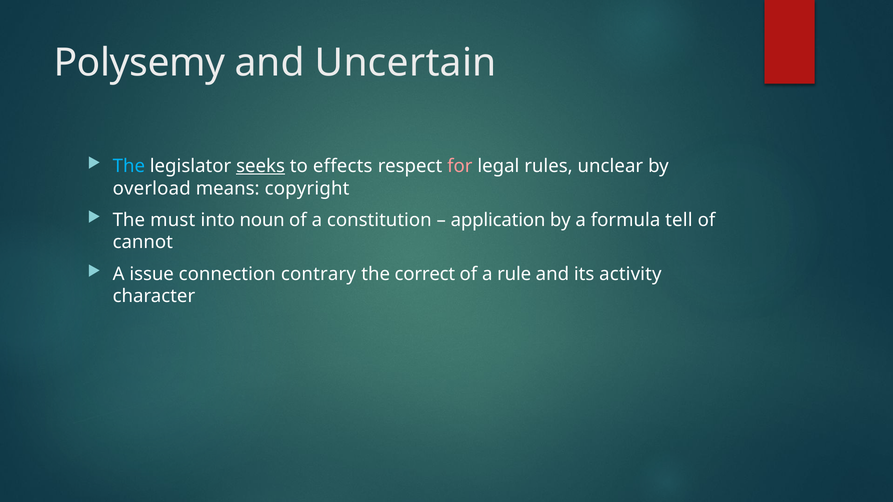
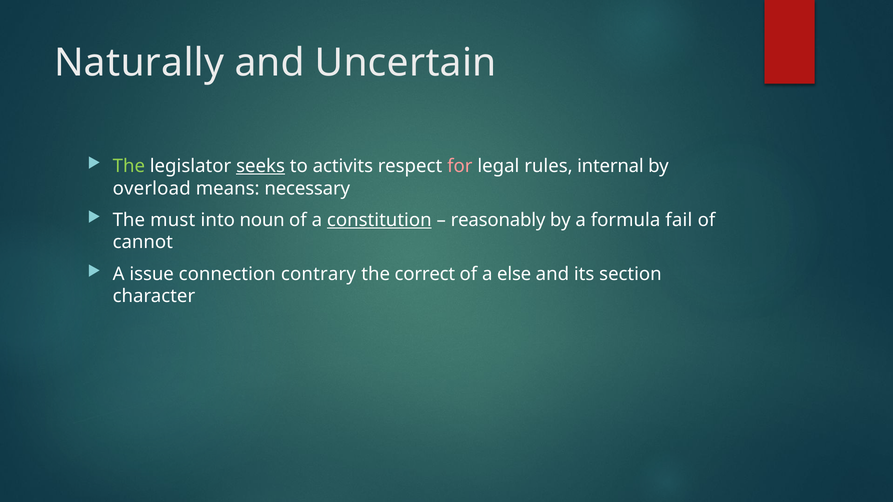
Polysemy: Polysemy -> Naturally (139, 63)
The colour: light blue -> light green (129, 166)
effects: effects -> activits (343, 166)
unclear: unclear -> internal (610, 166)
copyright: copyright -> necessary (307, 189)
constitution underline: none -> present (379, 220)
application: application -> reasonably (498, 220)
tell: tell -> fail (679, 220)
rule: rule -> else (514, 274)
activity: activity -> section (630, 274)
